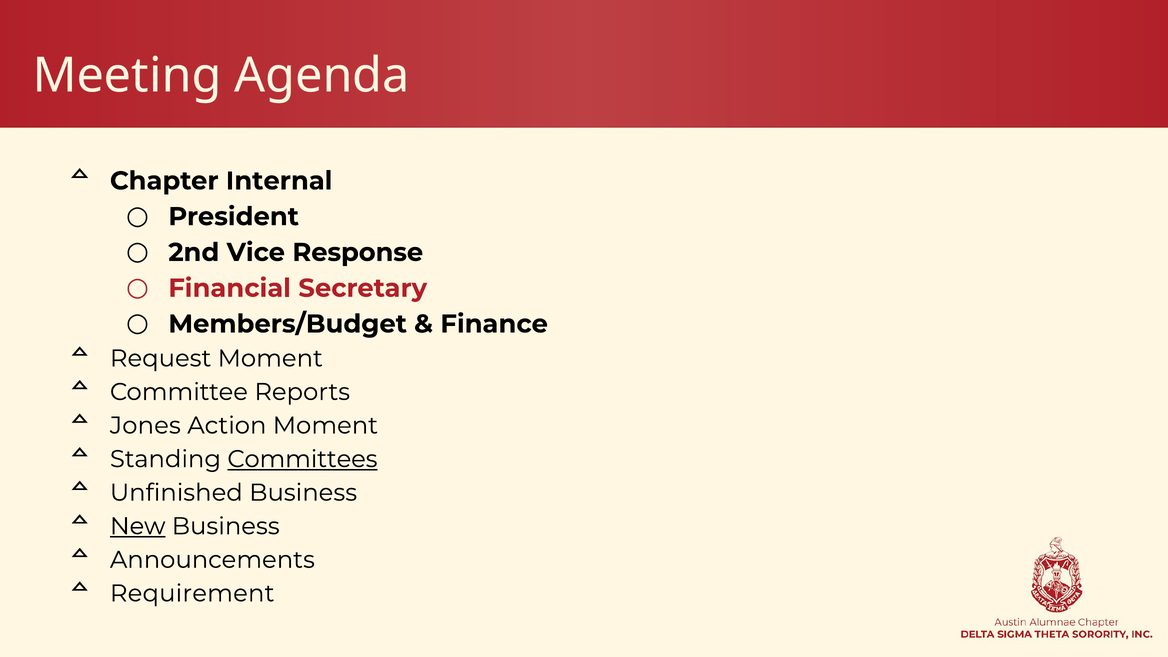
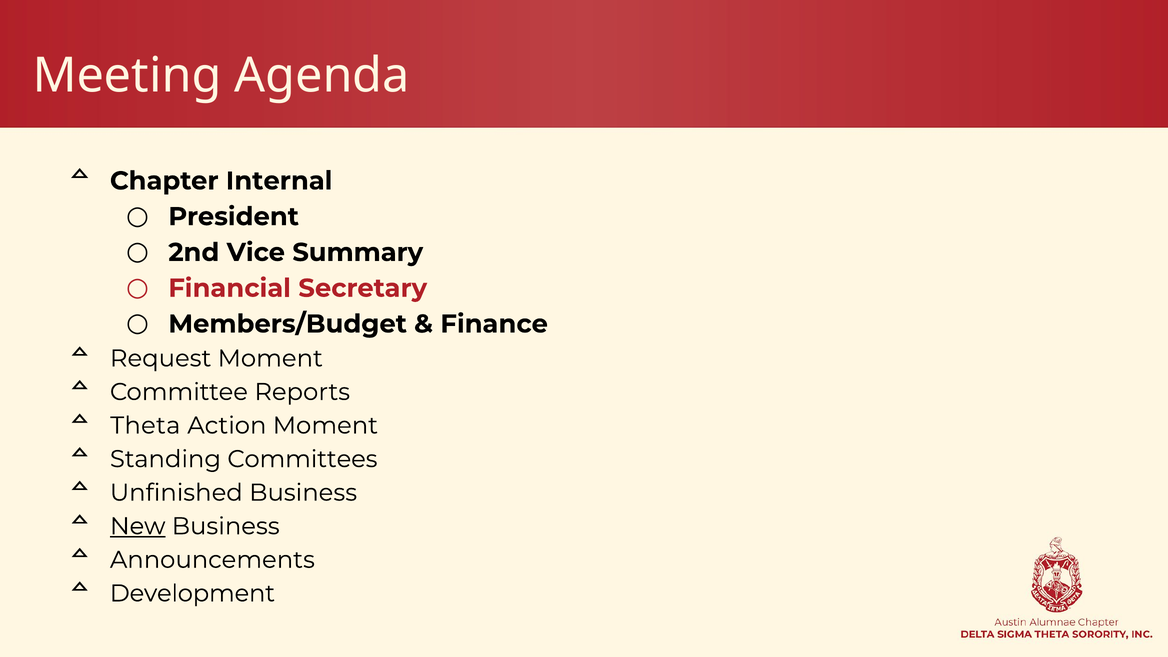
Response: Response -> Summary (358, 252)
Jones: Jones -> Theta (145, 426)
Committees underline: present -> none (302, 459)
Requirement: Requirement -> Development (192, 593)
